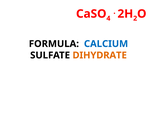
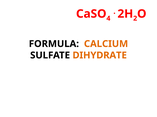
CALCIUM colour: blue -> orange (106, 44)
